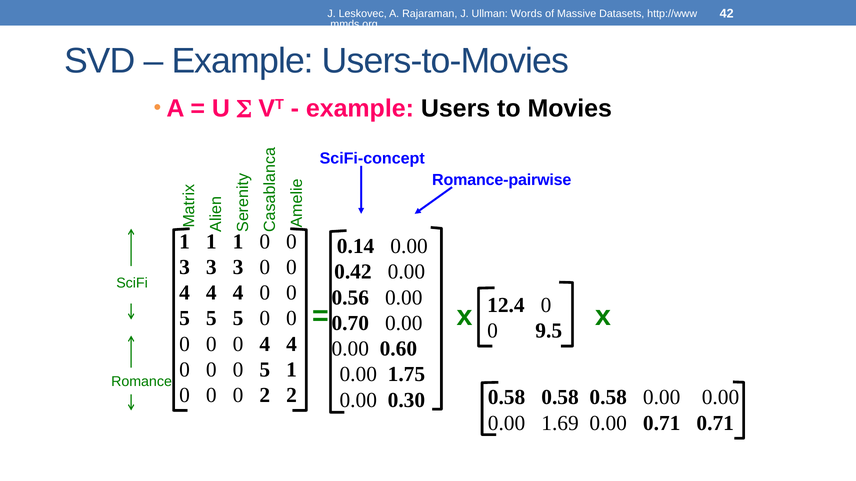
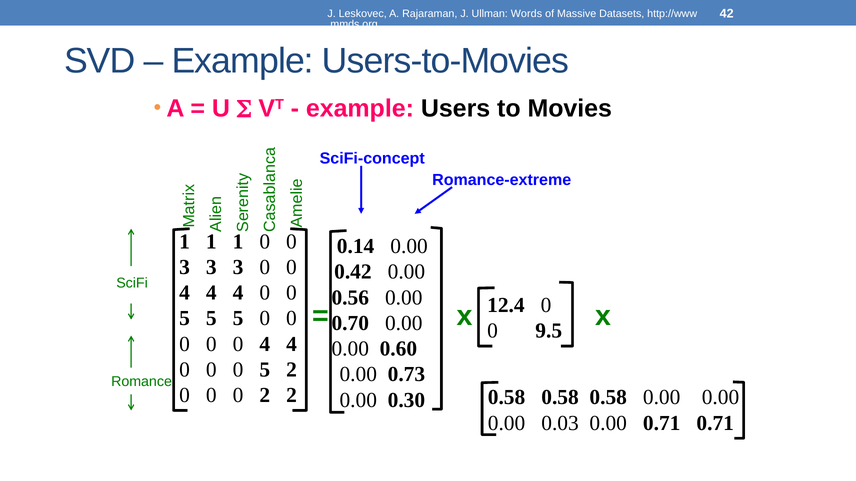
Romance-pairwise: Romance-pairwise -> Romance-extreme (502, 180)
5 1: 1 -> 2 (291, 370)
1.75: 1.75 -> 0.73 (406, 375)
1.69: 1.69 -> 0.03 (560, 424)
